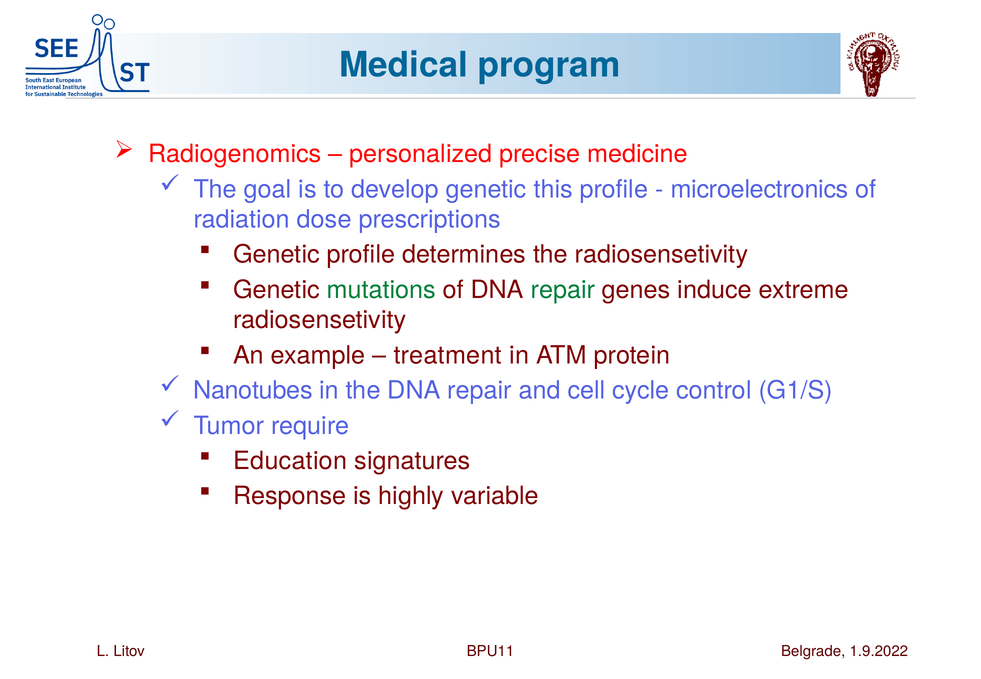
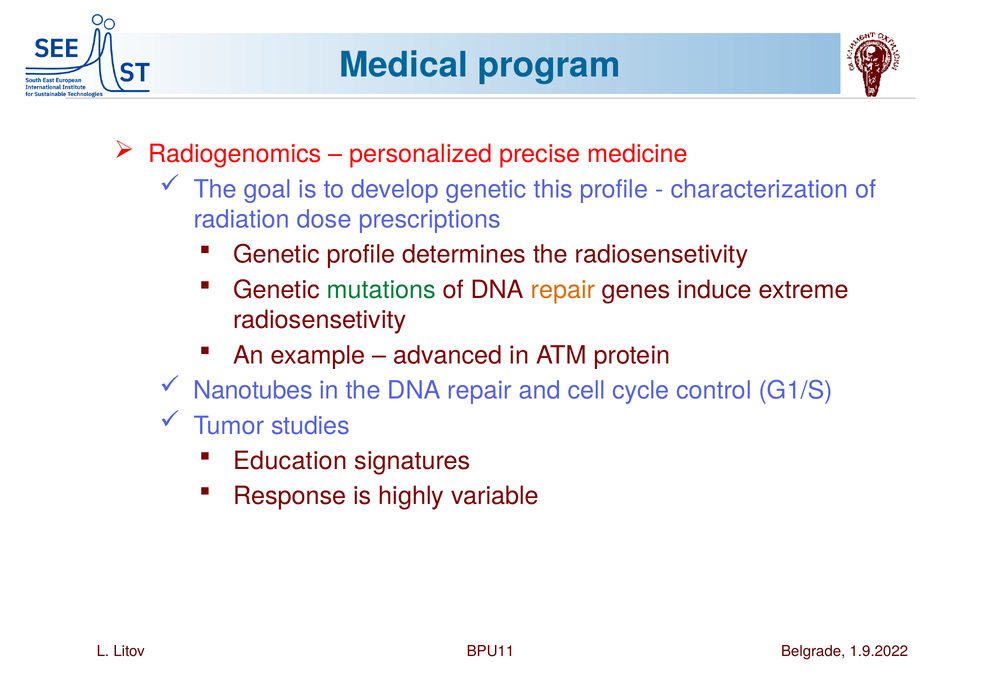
microelectronics: microelectronics -> characterization (759, 189)
repair colour: green -> orange (563, 290)
treatment: treatment -> advanced (448, 355)
require: require -> studies (310, 426)
